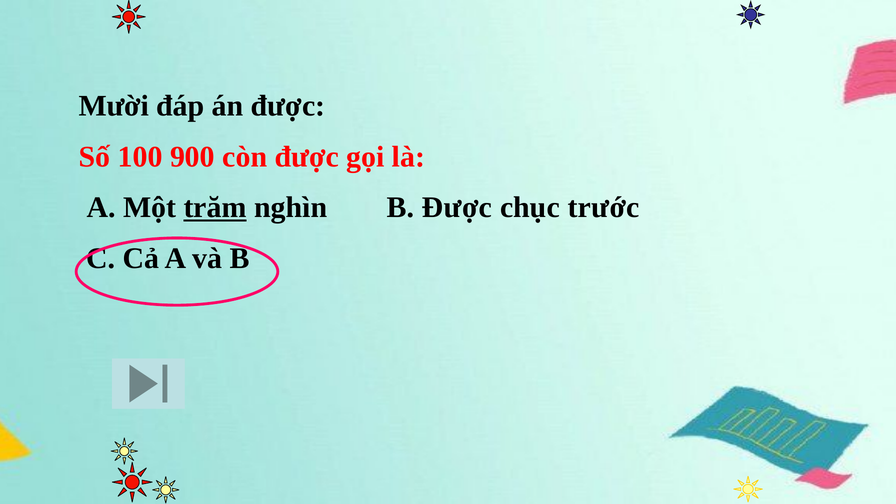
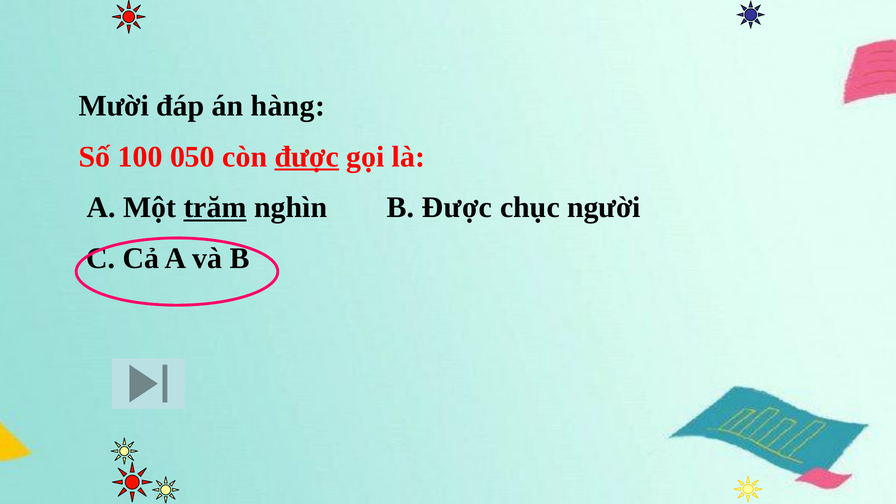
án được: được -> hàng (288, 106)
900: 900 -> 050 (192, 157)
được underline: none -> present (307, 157)
trước: trước -> người (604, 208)
